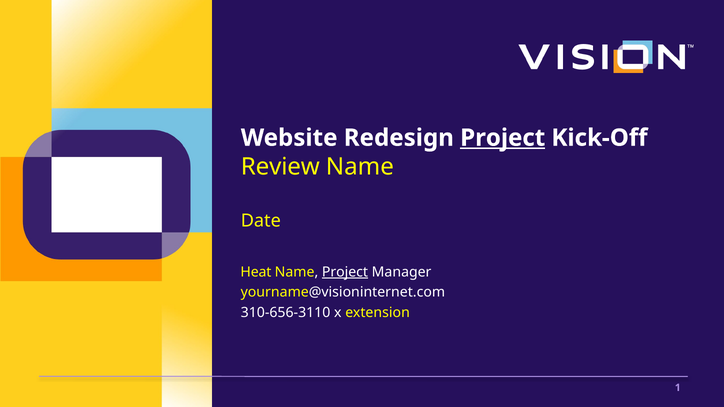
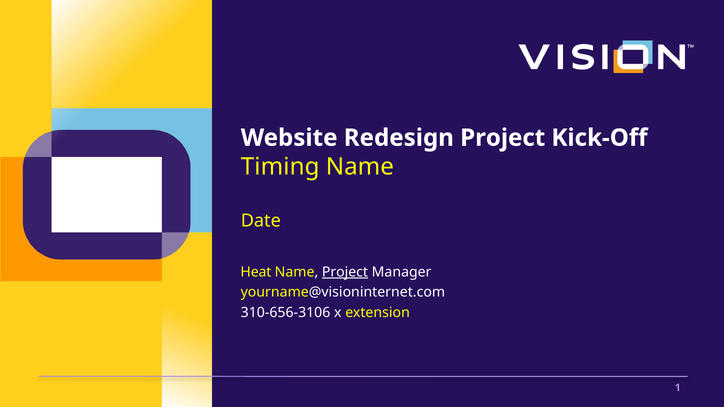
Project underline: present -> none (503, 138)
Review: Review -> Timing (280, 167)
310-656-3110: 310-656-3110 -> 310-656-3106 (286, 313)
